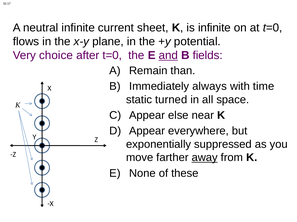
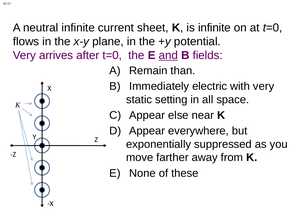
choice: choice -> arrives (56, 55)
always: always -> electric (210, 87)
with time: time -> very (264, 87)
turned: turned -> setting (171, 100)
away underline: present -> none (205, 158)
